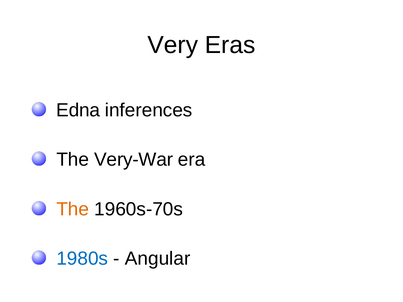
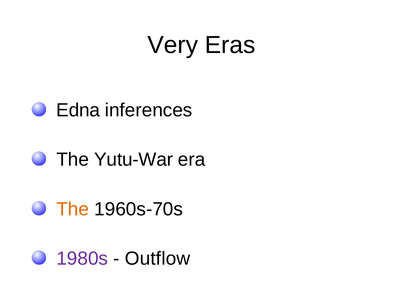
Very-War: Very-War -> Yutu-War (134, 160)
1980s colour: blue -> purple (82, 259)
Angular: Angular -> Outflow (158, 259)
